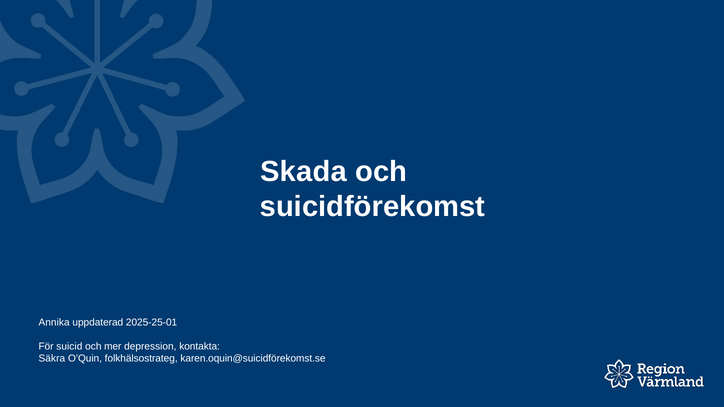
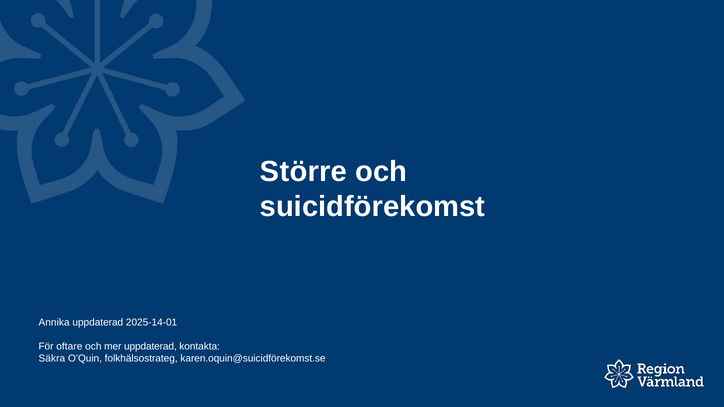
Skada: Skada -> Större (304, 172)
2025-25-01: 2025-25-01 -> 2025-14-01 (152, 323)
suicid: suicid -> oftare (69, 347)
mer depression: depression -> uppdaterad (150, 347)
